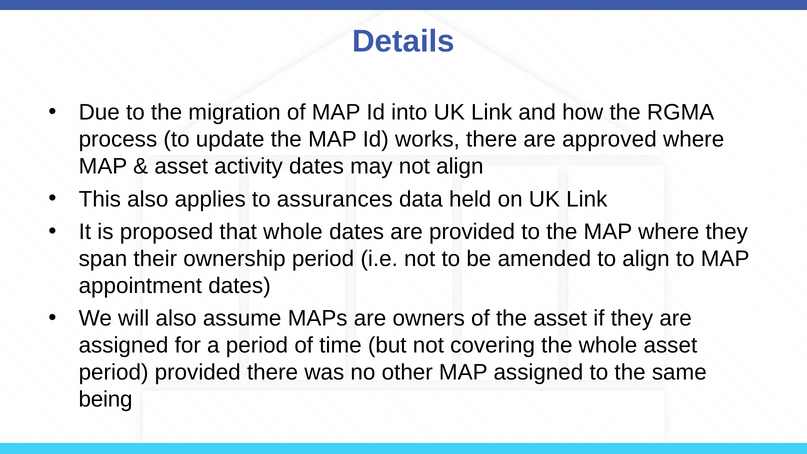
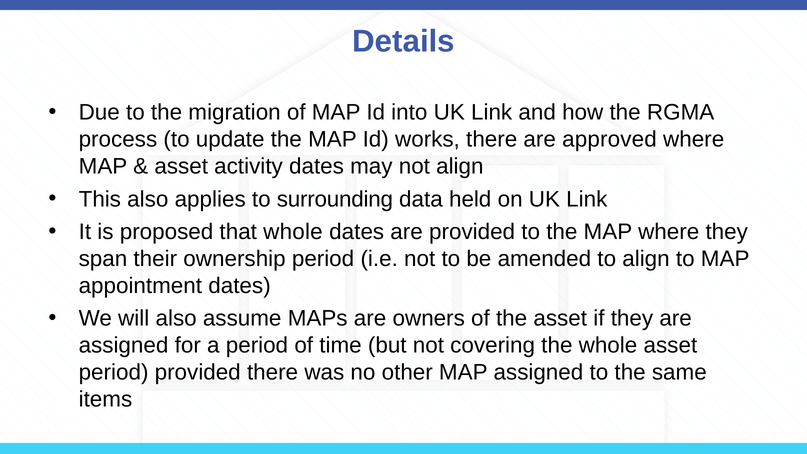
assurances: assurances -> surrounding (335, 199)
being: being -> items (105, 399)
